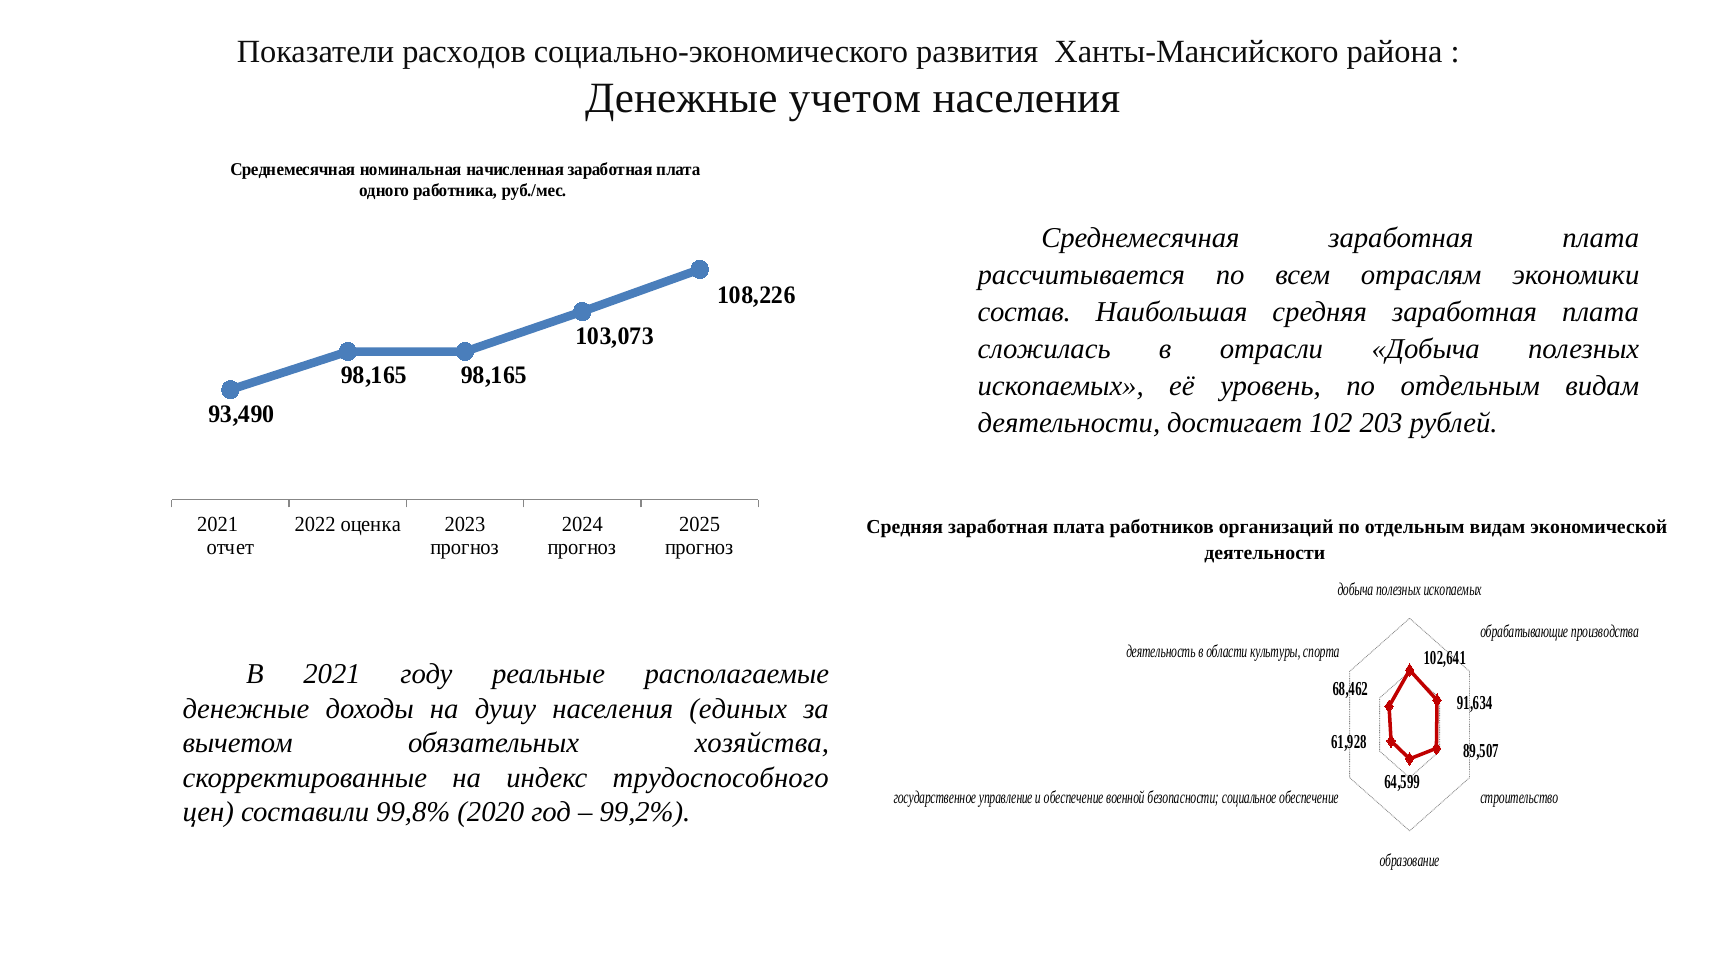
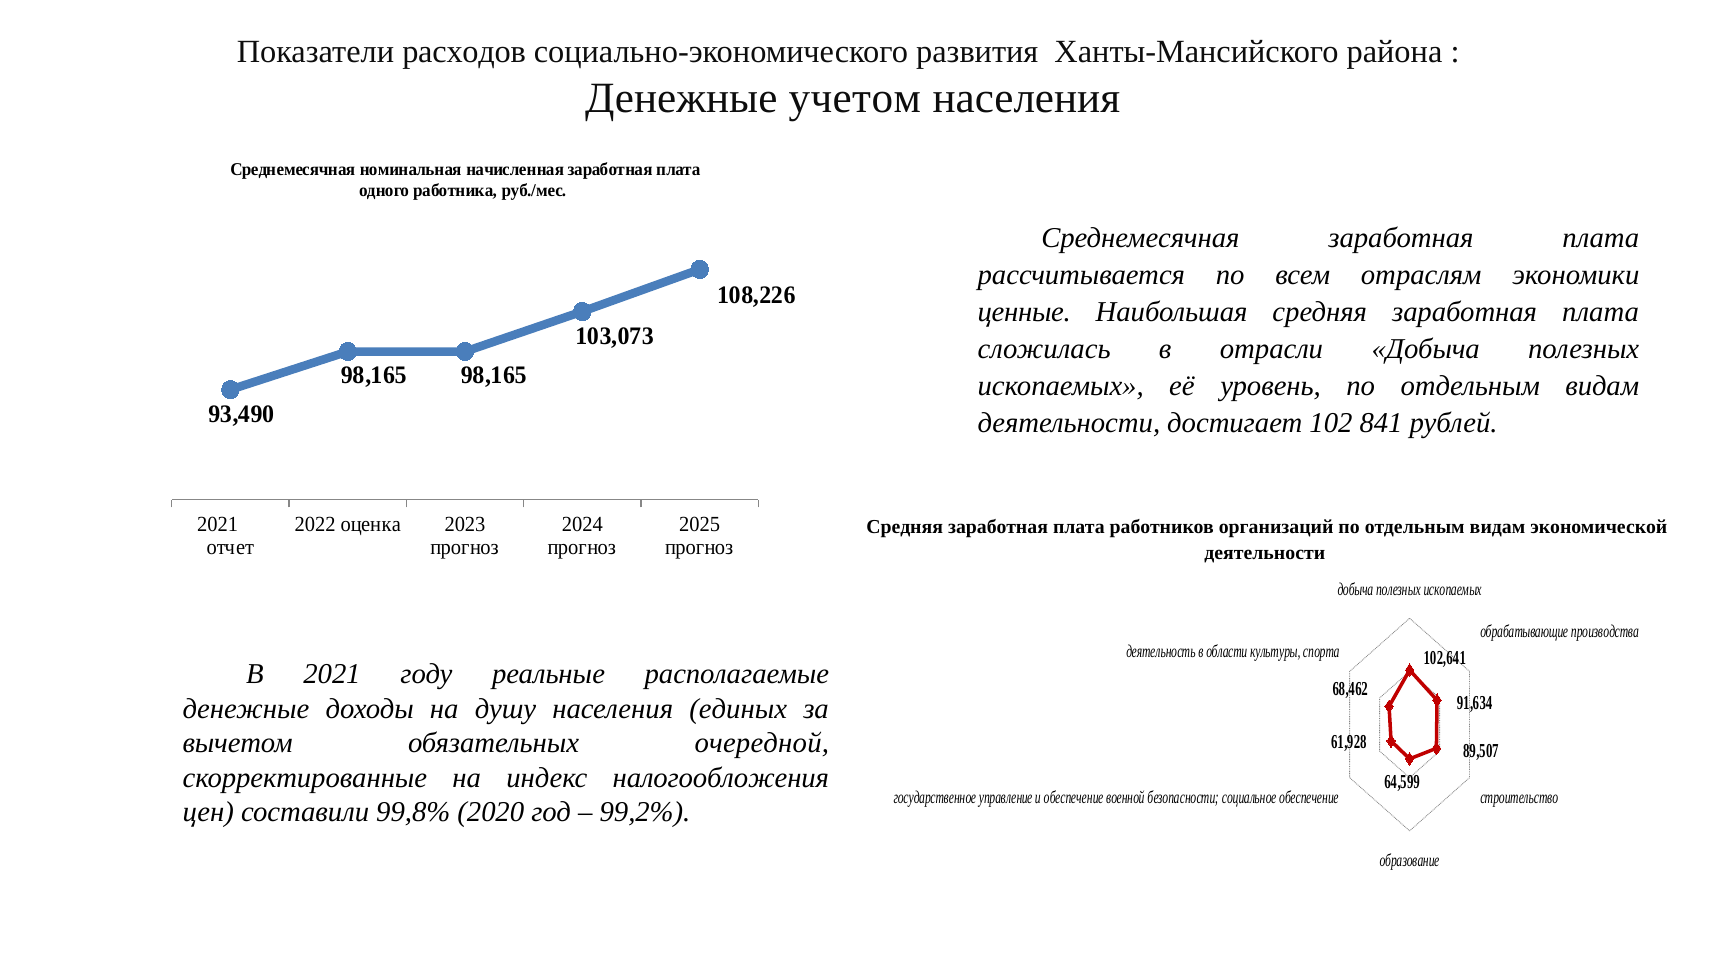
состав: состав -> ценные (1024, 312)
203: 203 -> 841 (1381, 423)
хозяйства: хозяйства -> очередной (762, 743)
трудоспособного: трудоспособного -> налогообложения (721, 778)
